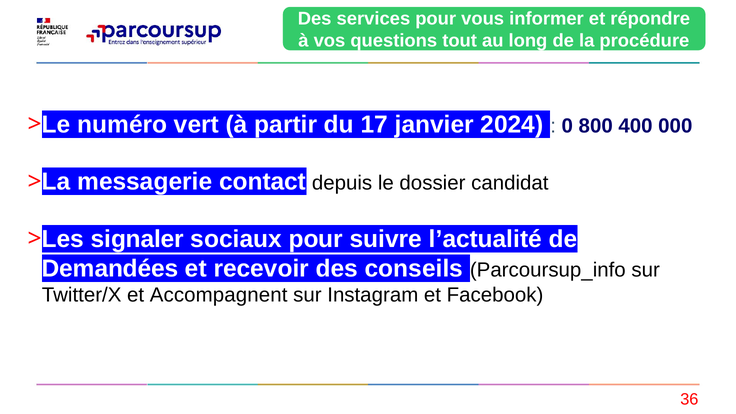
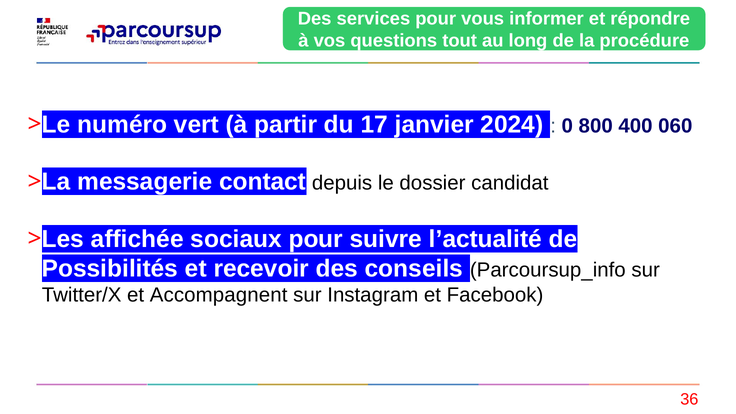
000: 000 -> 060 (675, 126)
signaler: signaler -> affichée (137, 239)
Demandées: Demandées -> Possibilités (110, 268)
